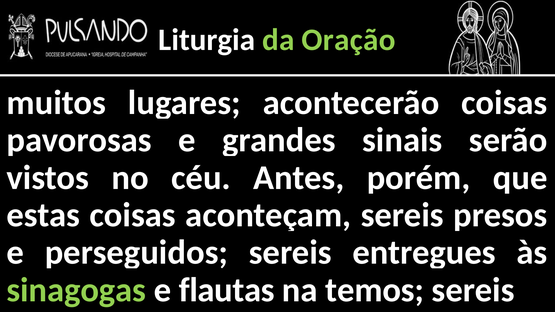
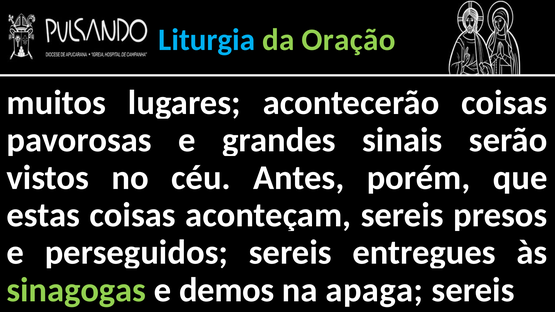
Liturgia colour: white -> light blue (207, 40)
flautas: flautas -> demos (227, 290)
temos: temos -> apaga (374, 290)
